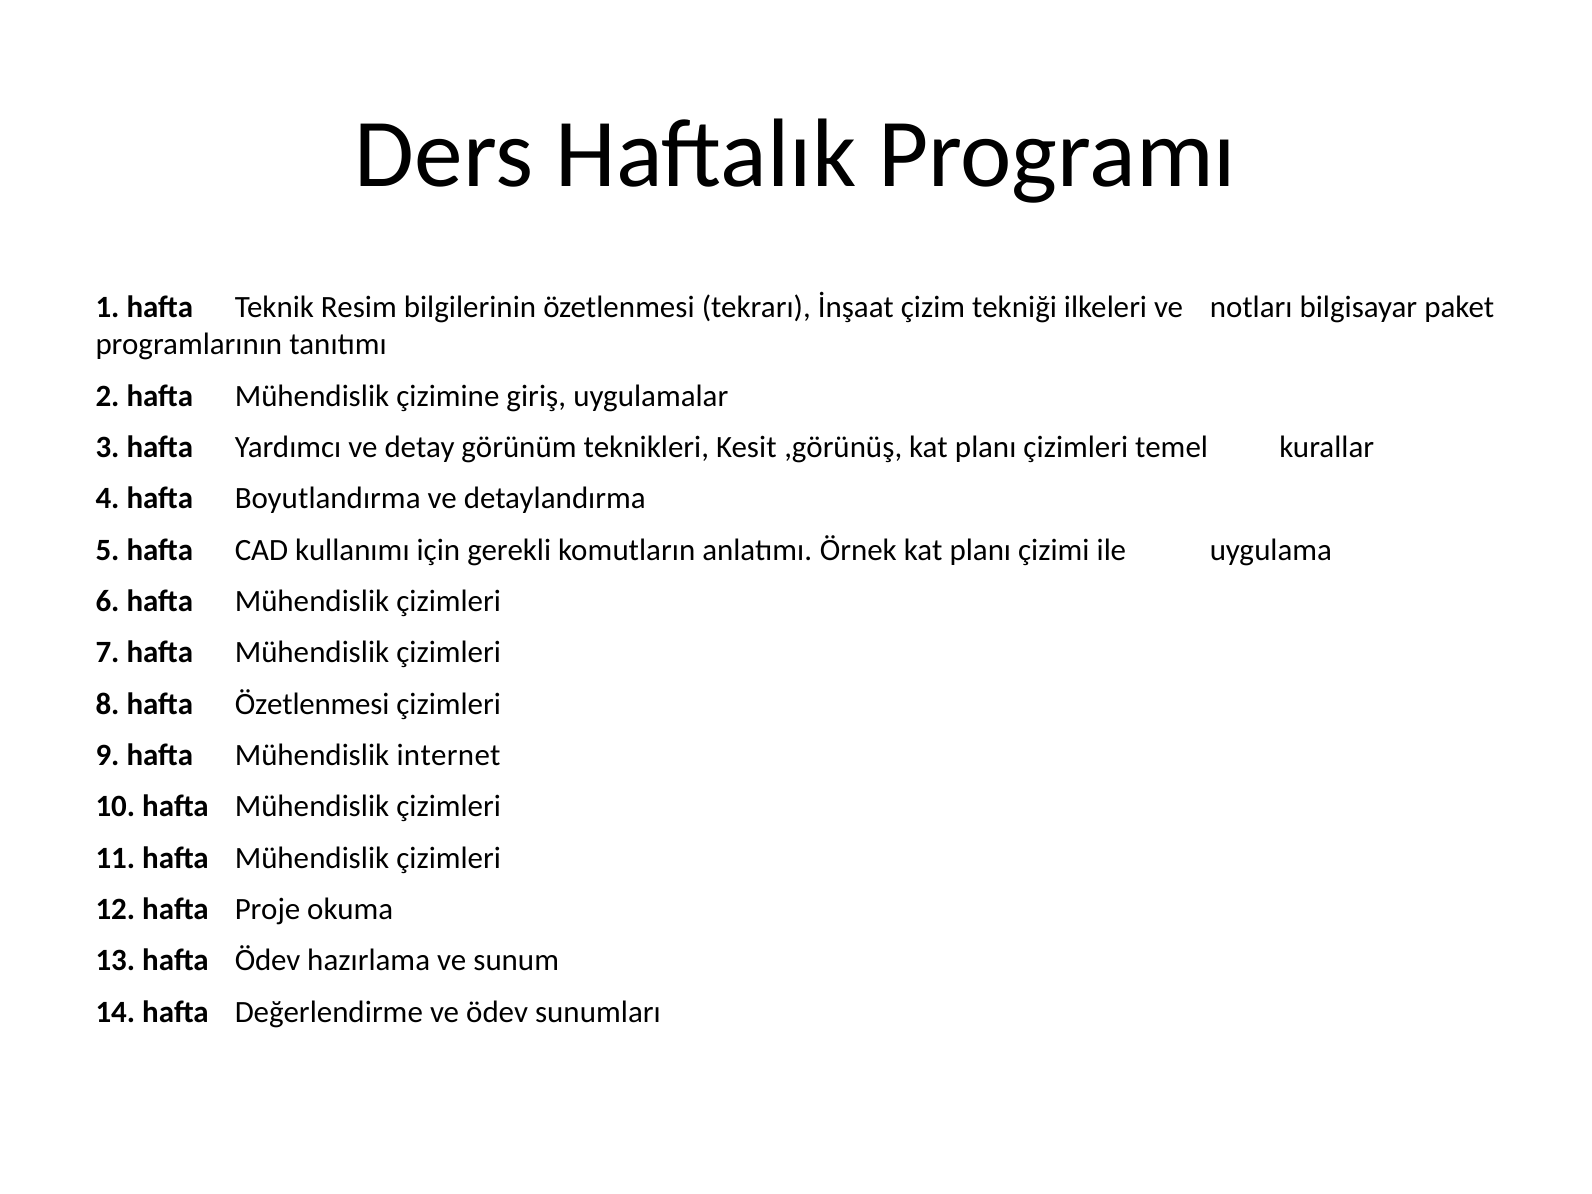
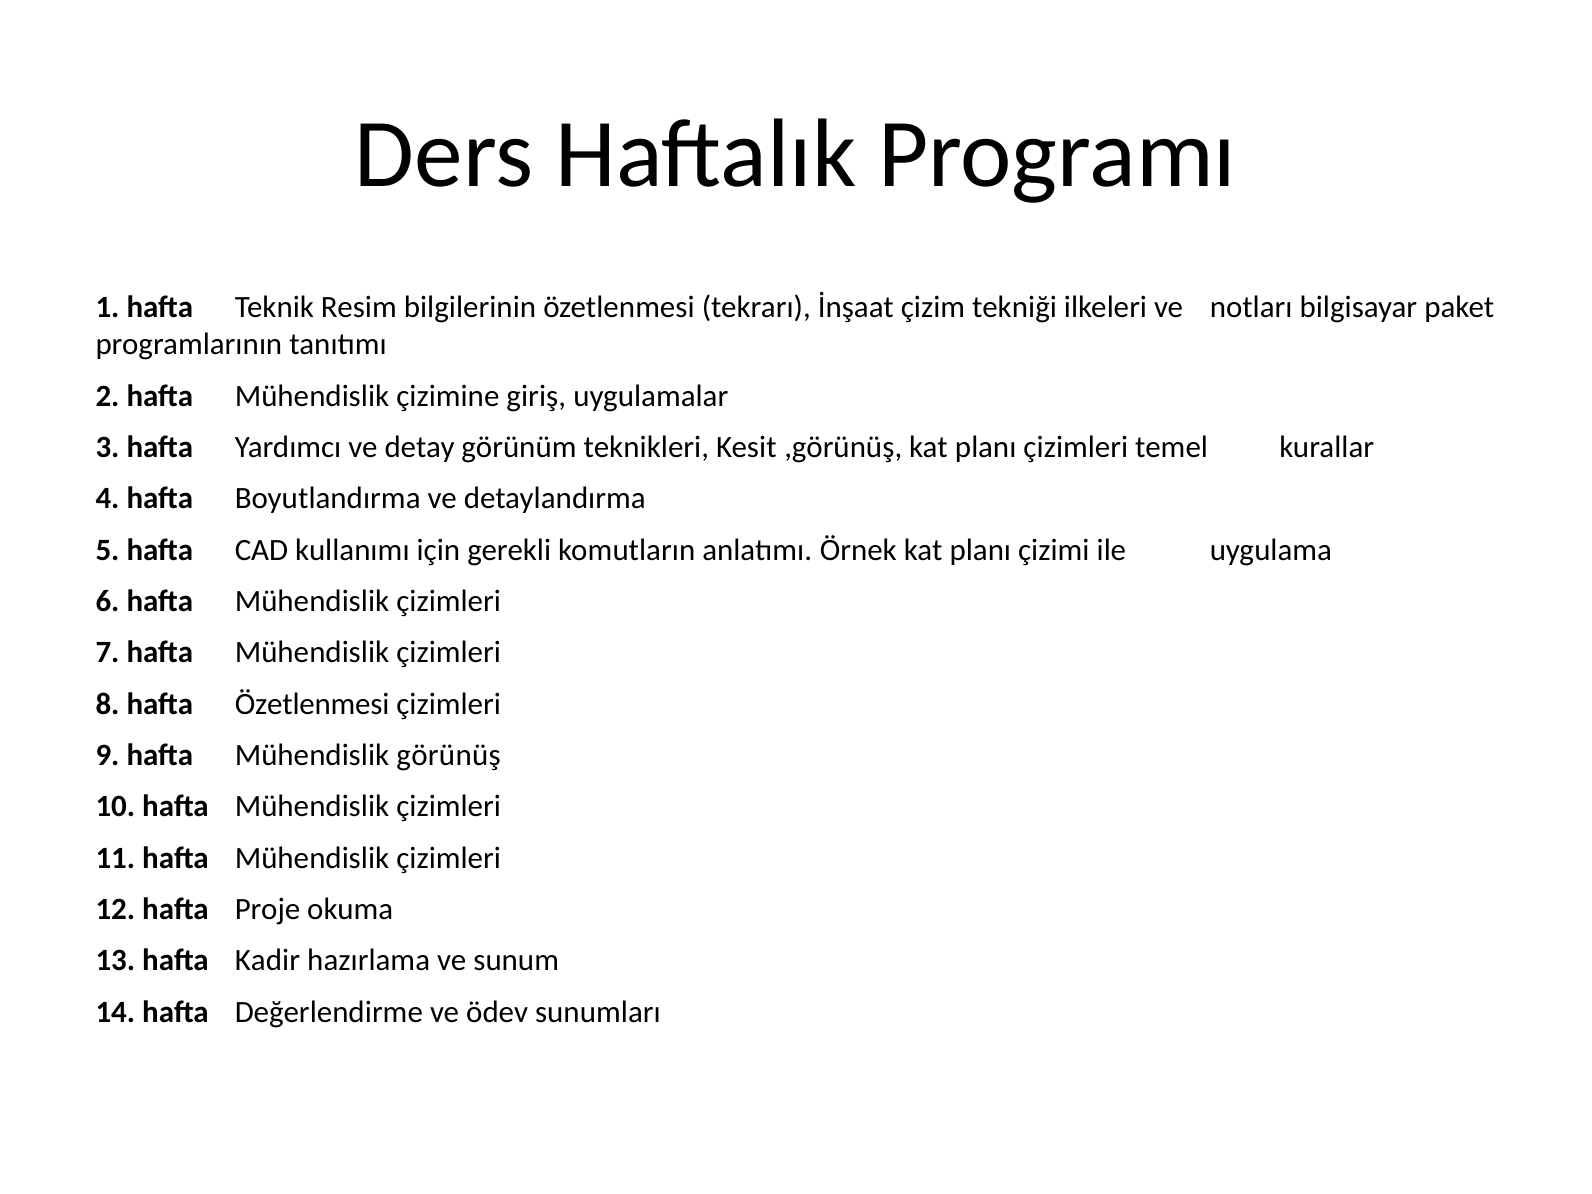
internet: internet -> görünüş (449, 755)
hafta Ödev: Ödev -> Kadir (267, 960)
